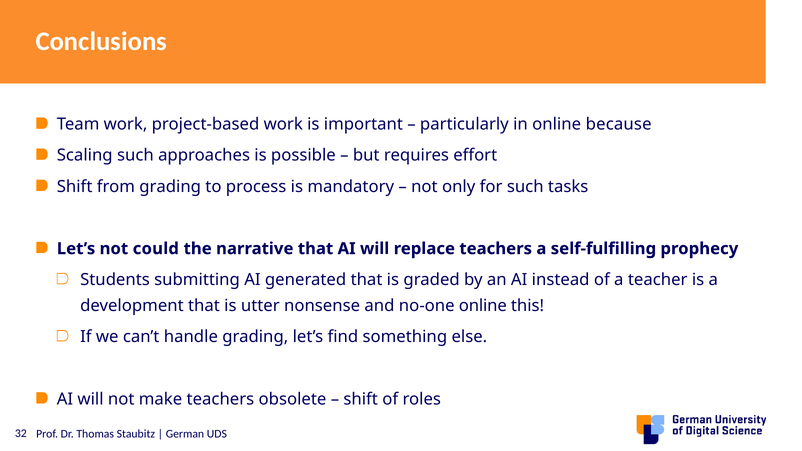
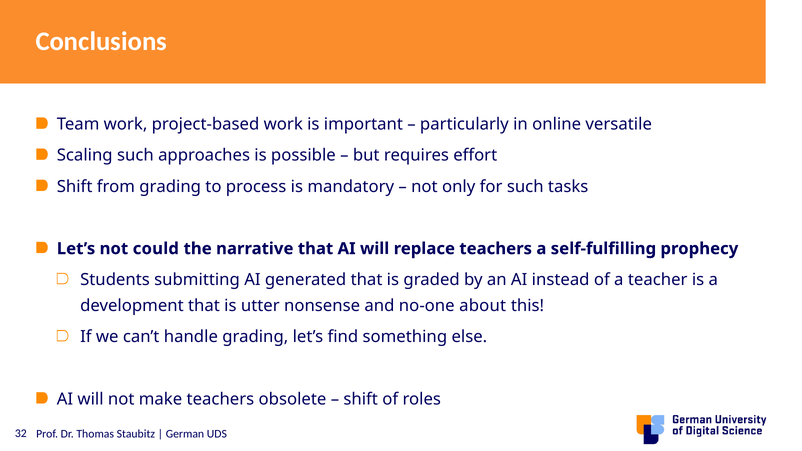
because: because -> versatile (619, 124)
no-one online: online -> about (483, 306)
